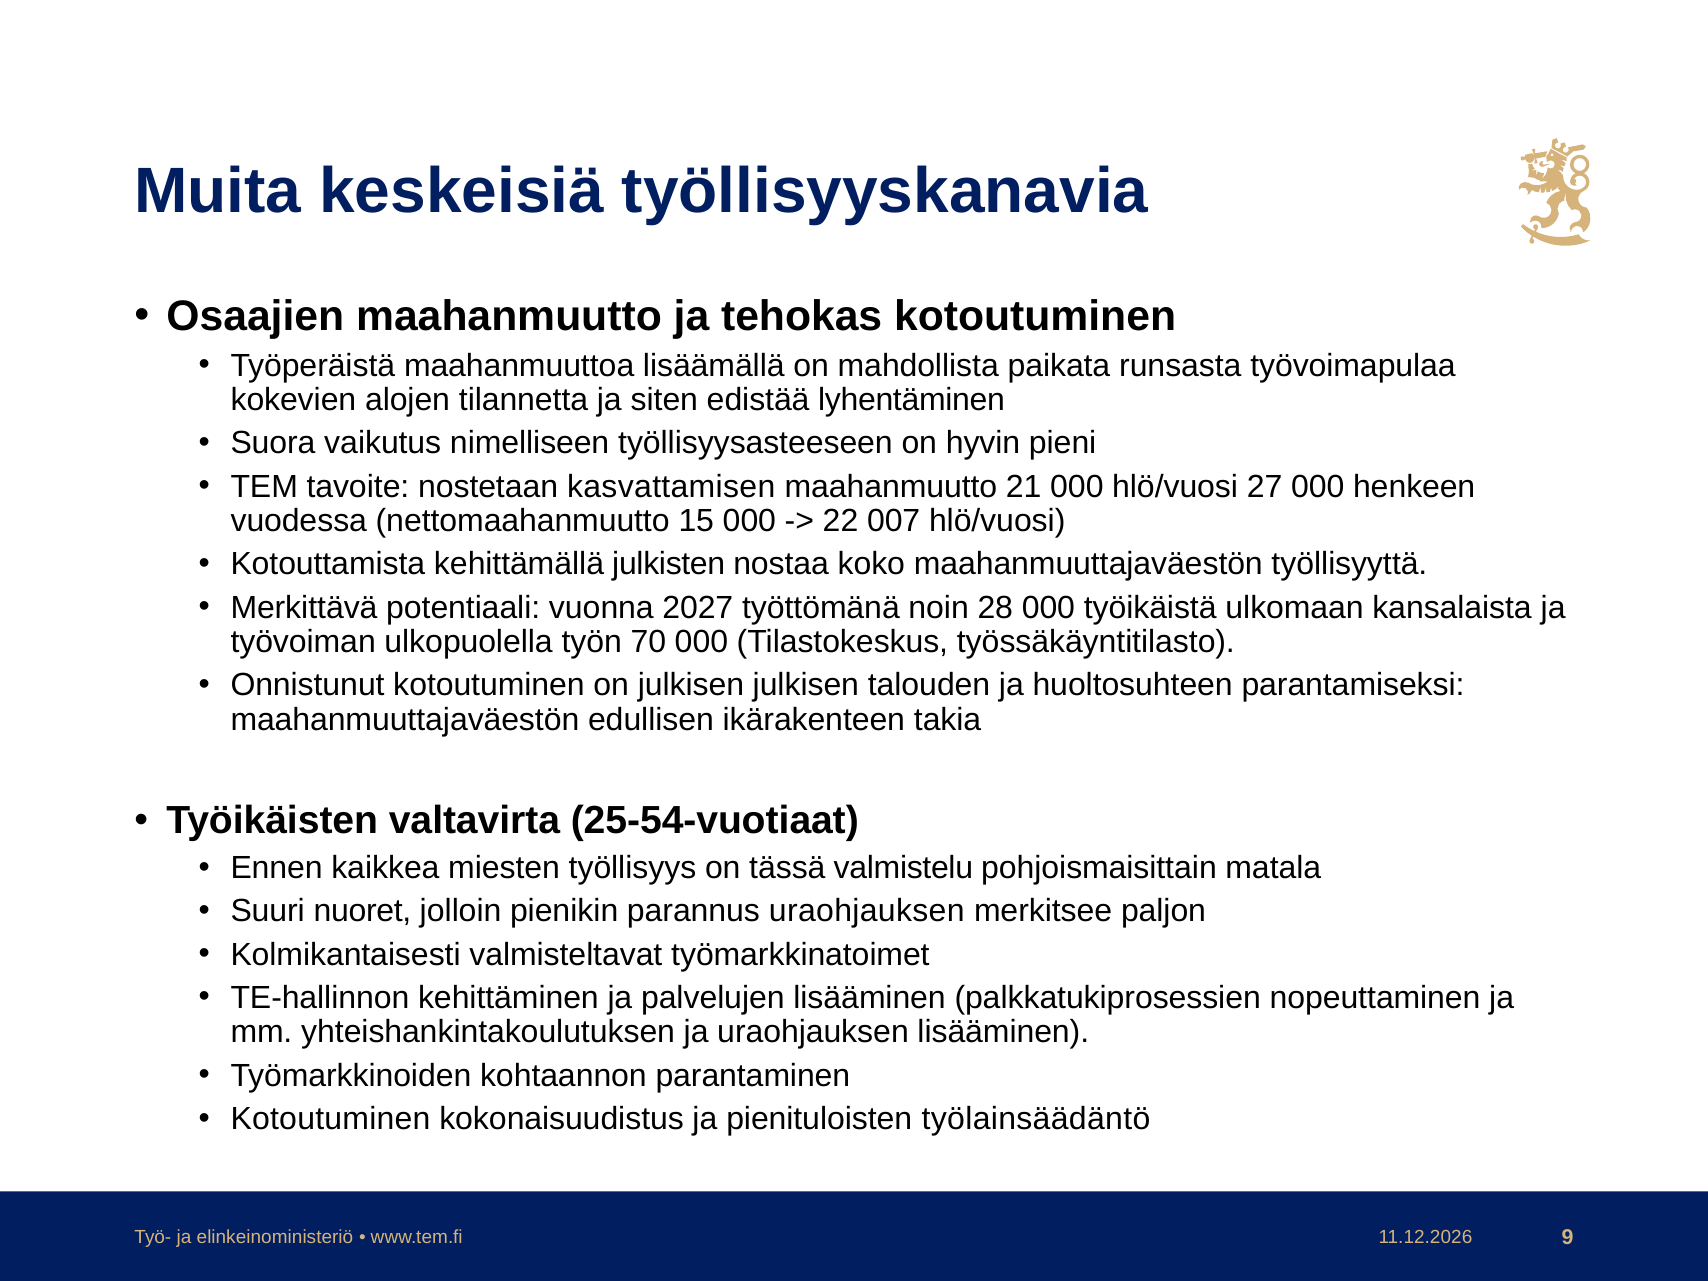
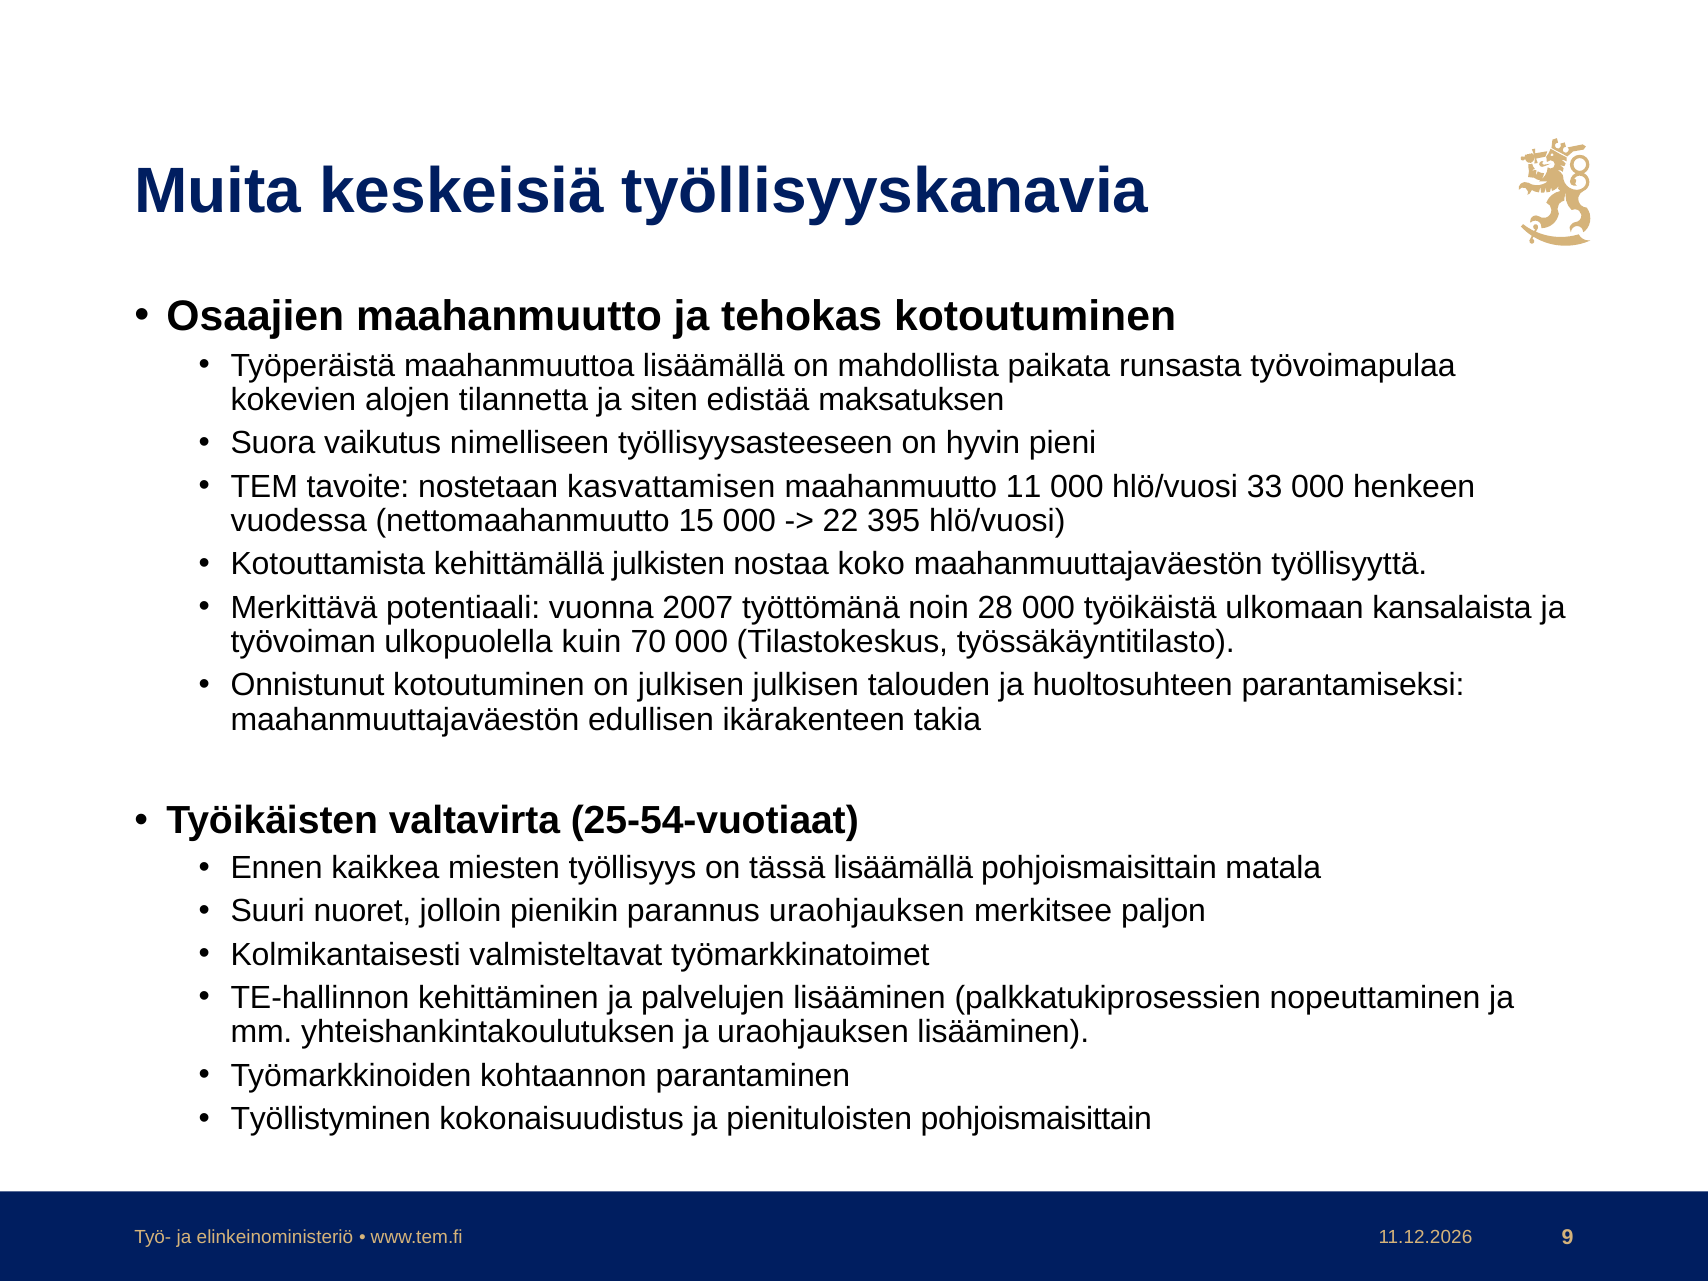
lyhentäminen: lyhentäminen -> maksatuksen (911, 400)
21: 21 -> 11 (1024, 487)
27: 27 -> 33 (1265, 487)
007: 007 -> 395 (894, 521)
2027: 2027 -> 2007 (698, 608)
työn: työn -> kuin (592, 642)
tässä valmistelu: valmistelu -> lisäämällä (903, 868)
Kotoutuminen: Kotoutuminen -> Työllistyminen (331, 1119)
pienituloisten työlainsäädäntö: työlainsäädäntö -> pohjoismaisittain (1036, 1119)
